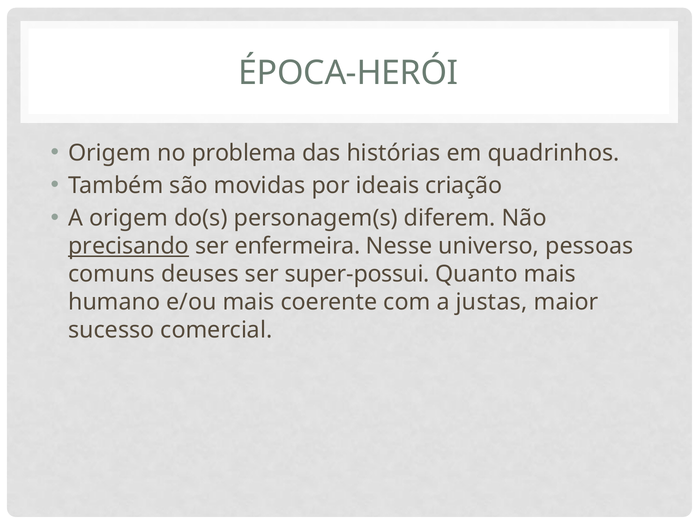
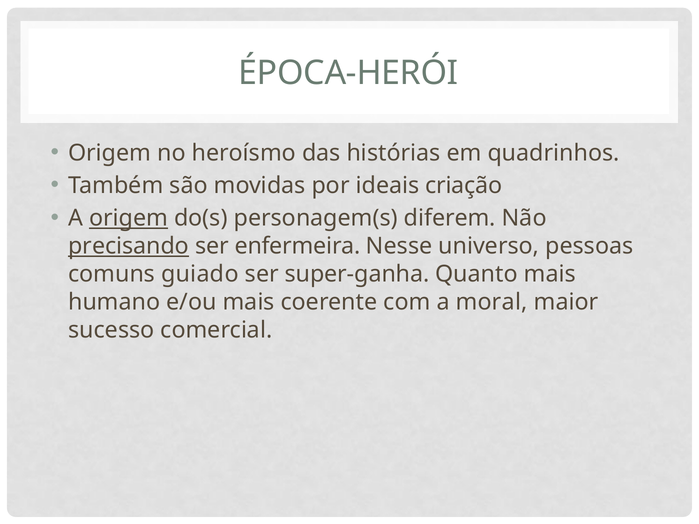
problema: problema -> heroísmo (244, 153)
origem underline: none -> present (129, 218)
deuses: deuses -> guiado (200, 274)
super-possui: super-possui -> super-ganha (357, 274)
justas: justas -> moral (492, 302)
